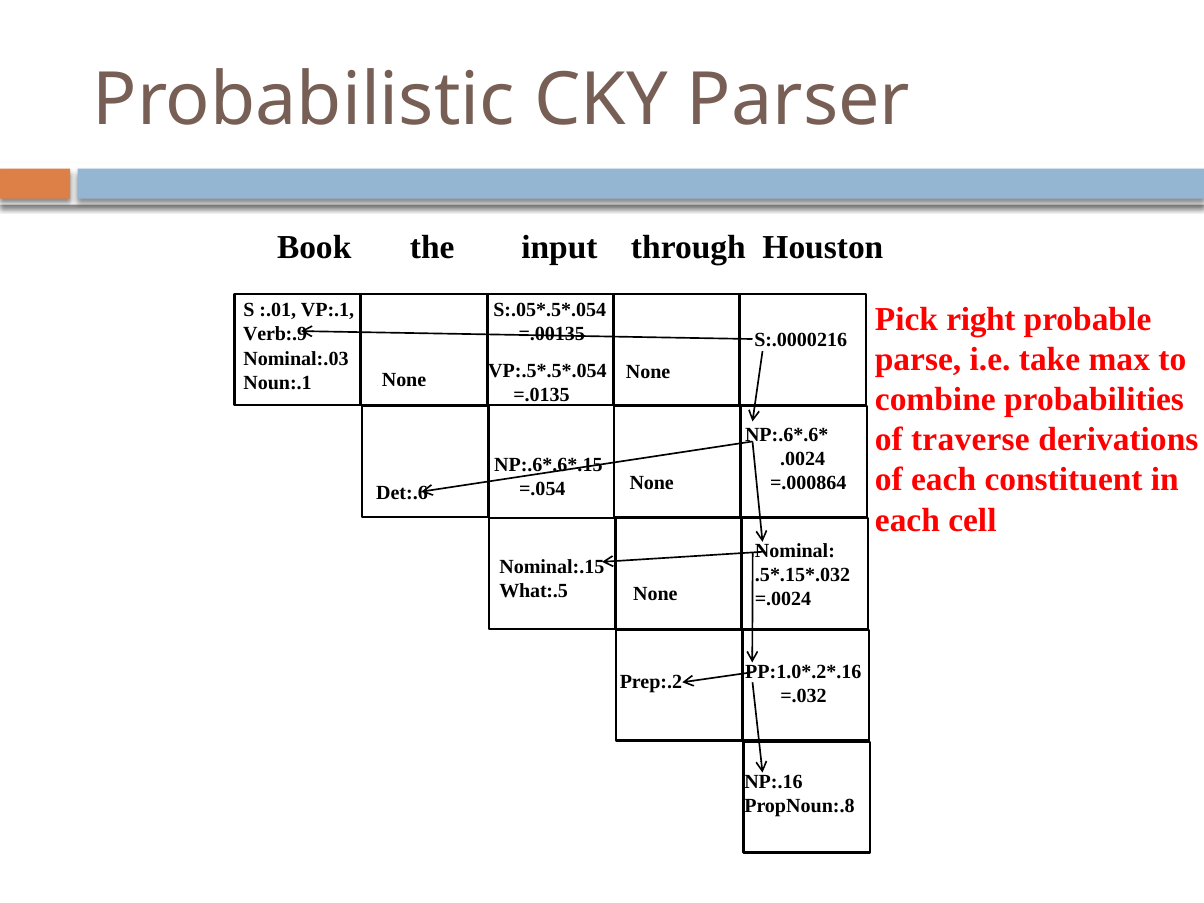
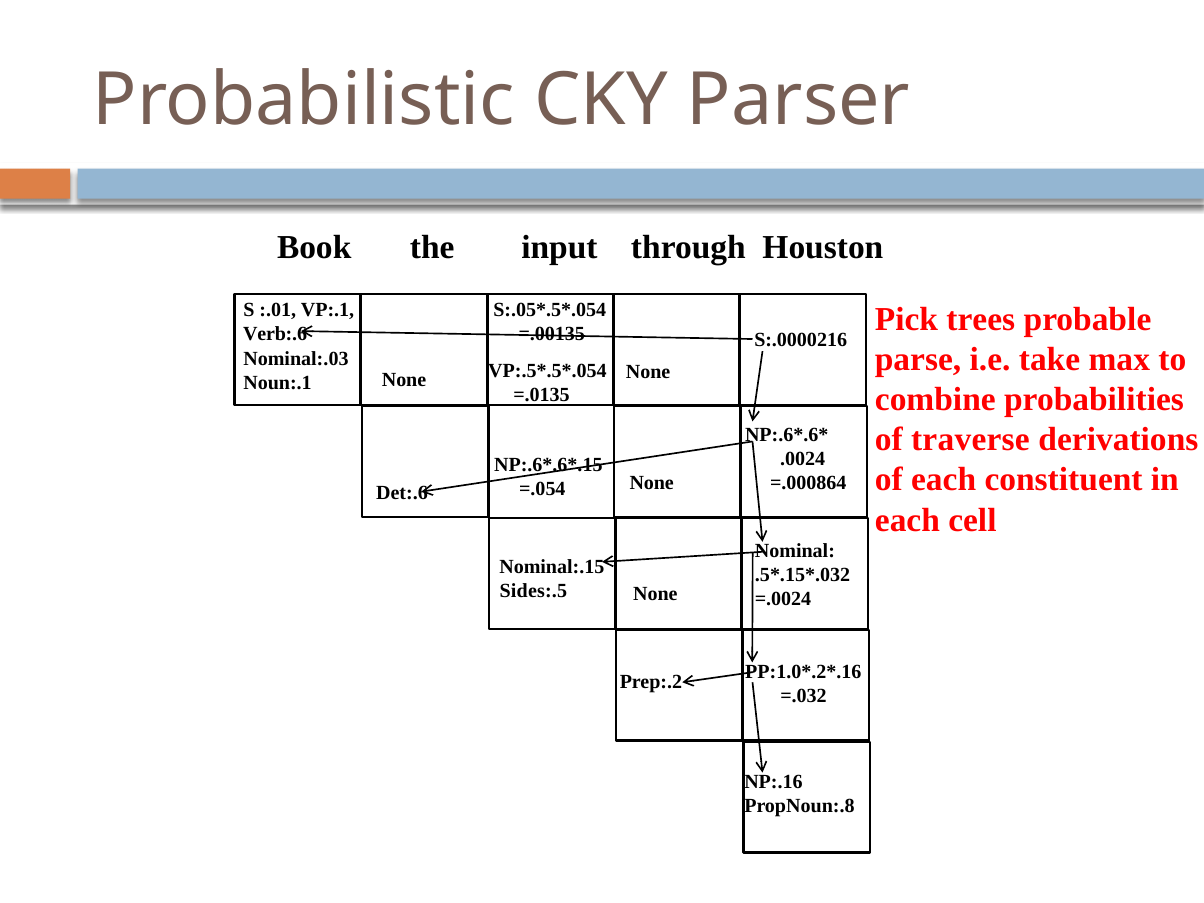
right: right -> trees (981, 319)
Verb:.9: Verb:.9 -> Verb:.6 (275, 334)
What:.5: What:.5 -> Sides:.5 (533, 591)
